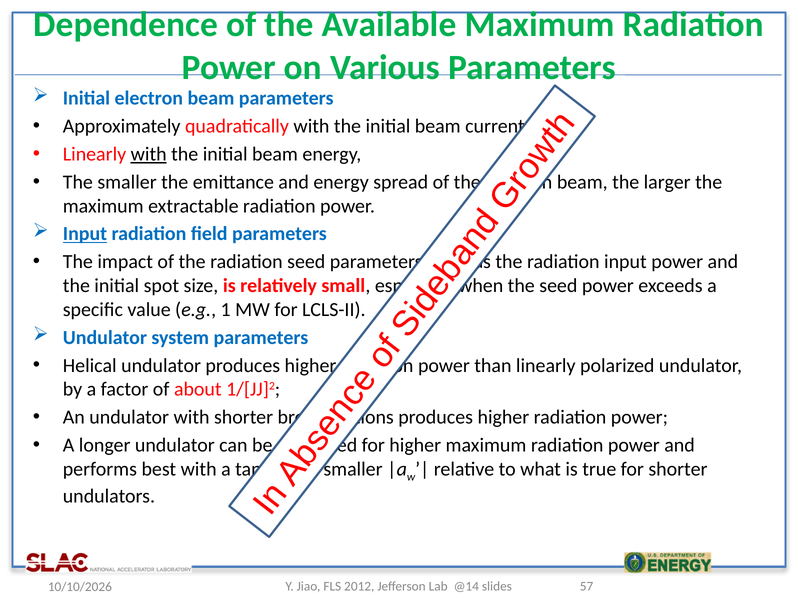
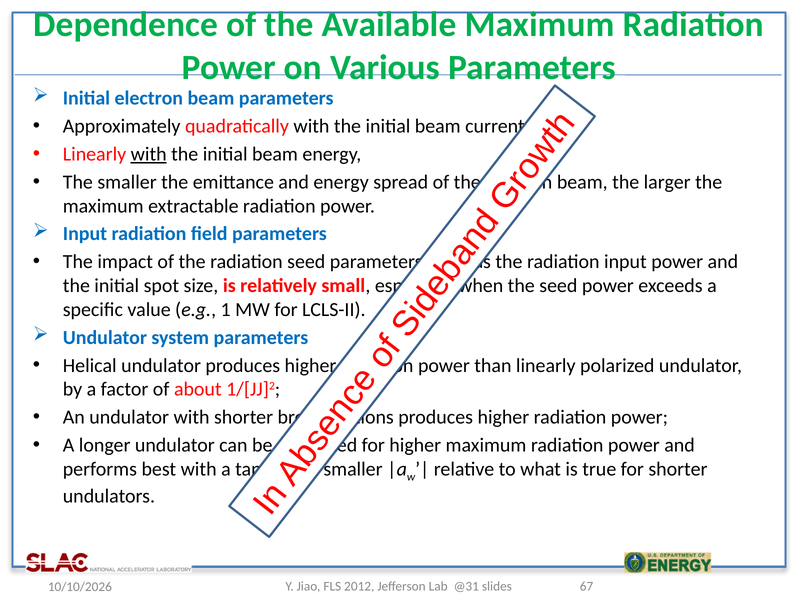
Input underline: present -> none (85, 234)
@14: @14 -> @31 (466, 587)
57: 57 -> 67 (587, 587)
